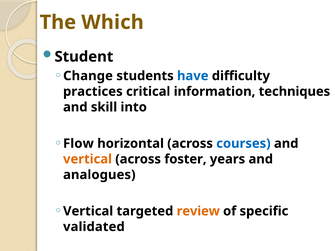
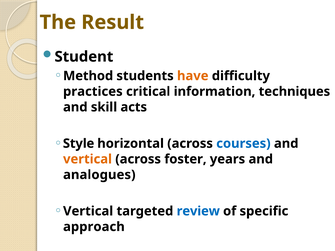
Which: Which -> Result (113, 22)
Change: Change -> Method (88, 76)
have colour: blue -> orange (193, 76)
into: into -> acts (134, 107)
Flow: Flow -> Style (79, 144)
review colour: orange -> blue (198, 211)
validated: validated -> approach (94, 227)
